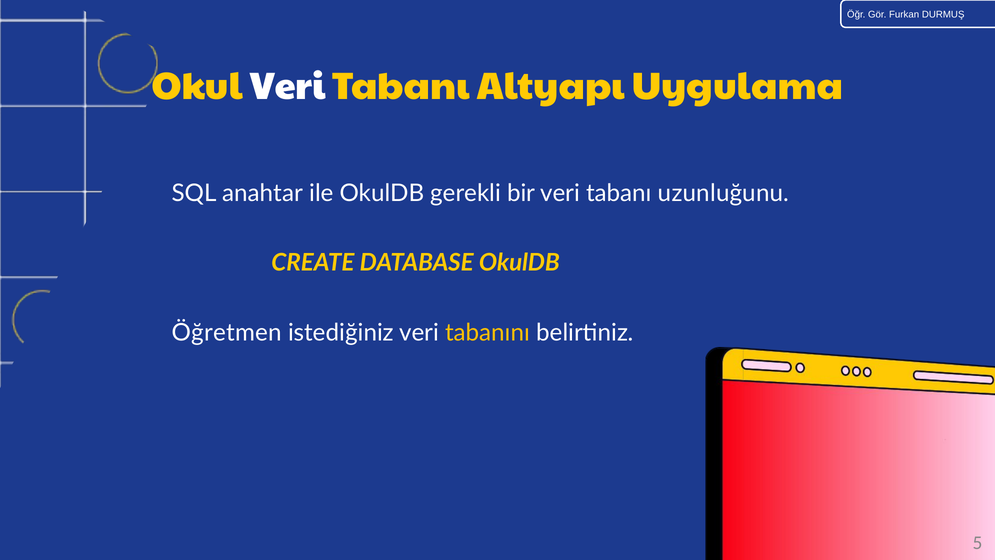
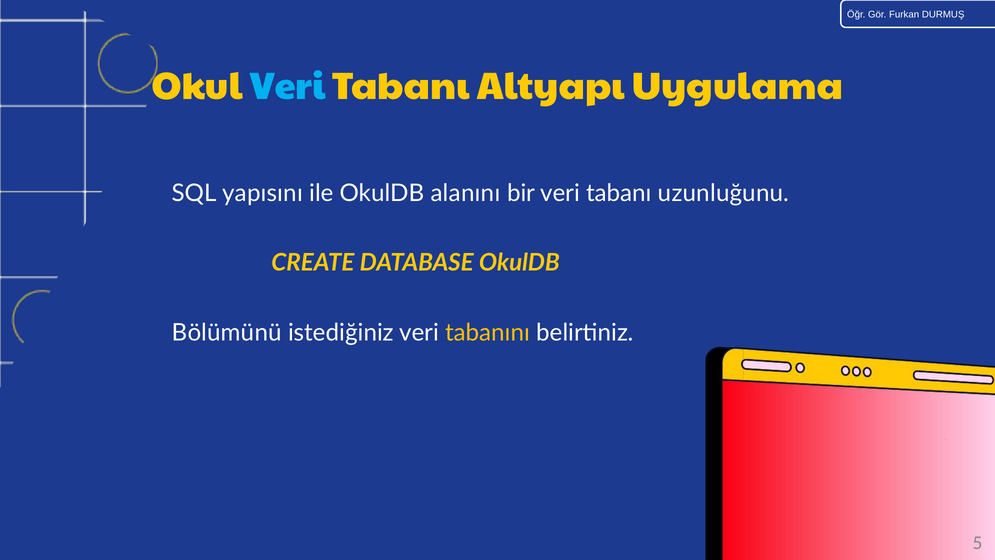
Veri colour: white -> light blue (288, 87)
anahtar: anahtar -> yapısını (263, 193)
gerekli: gerekli -> alanını (466, 193)
Öğretmen: Öğretmen -> Bölümünü (227, 332)
